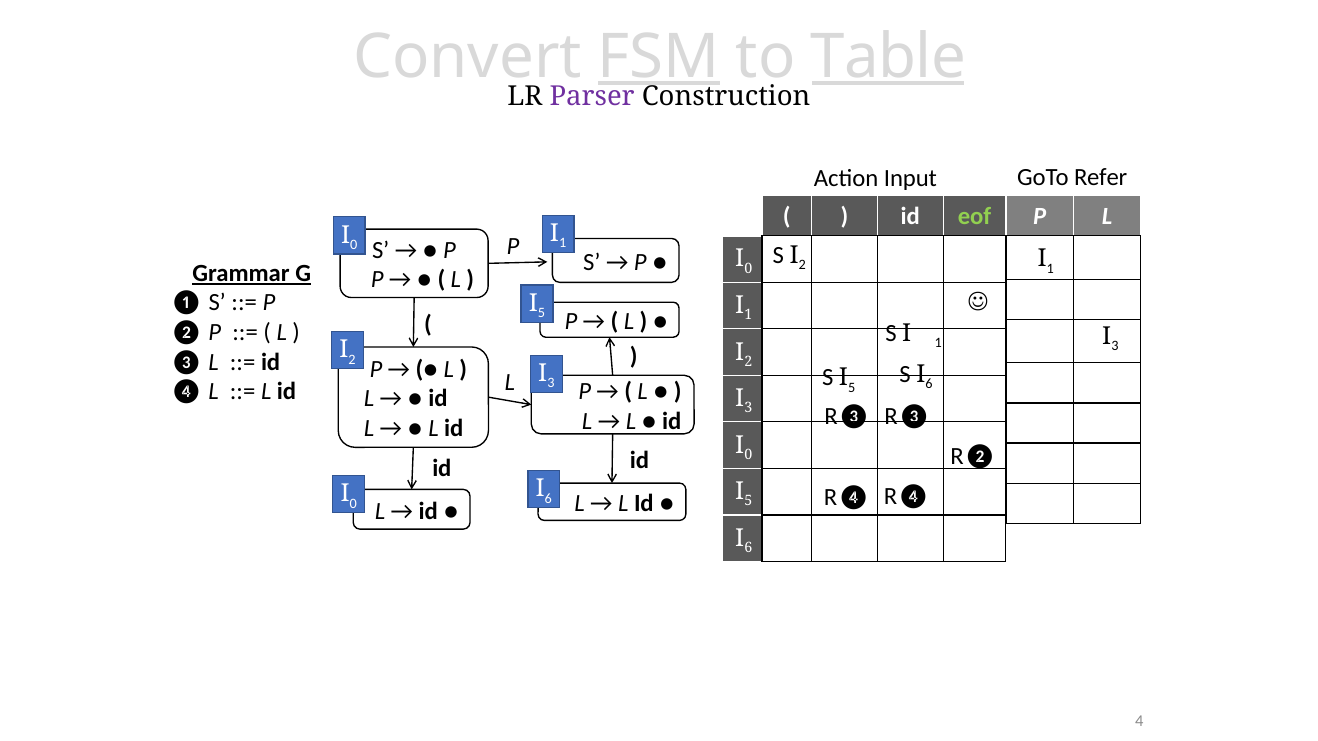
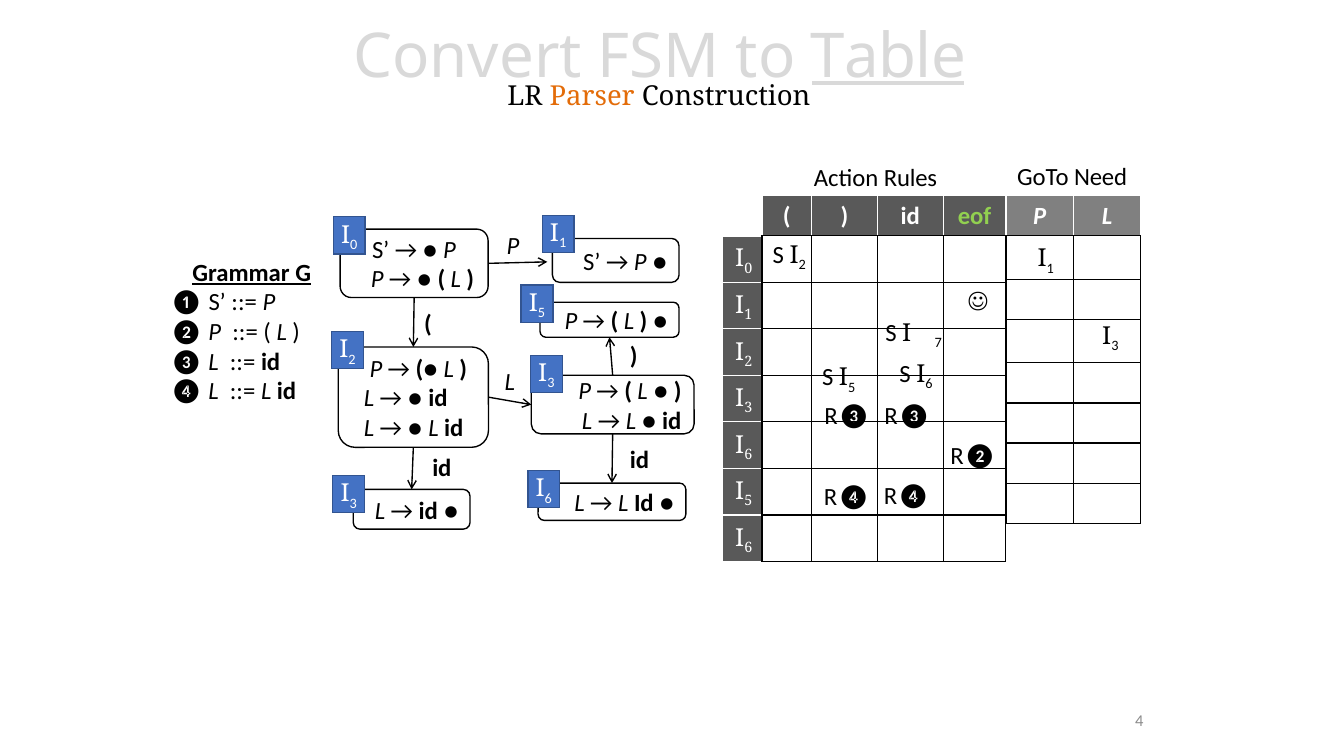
FSM underline: present -> none (659, 57)
Parser colour: purple -> orange (592, 97)
Refer: Refer -> Need (1101, 177)
Input: Input -> Rules (910, 179)
S I 1: 1 -> 7 (938, 343)
0: 0 -> 6 (748, 455)
0: 0 -> 3 (353, 504)
